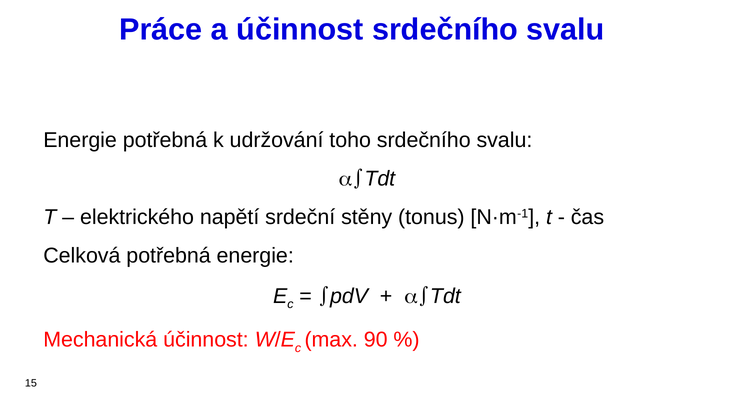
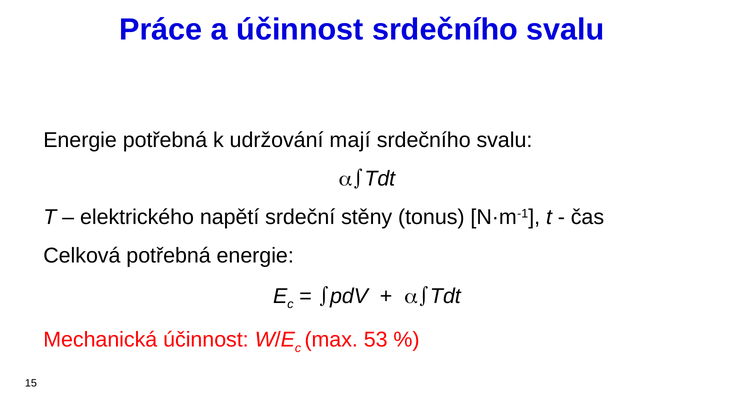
toho: toho -> mají (350, 140)
90: 90 -> 53 (376, 340)
